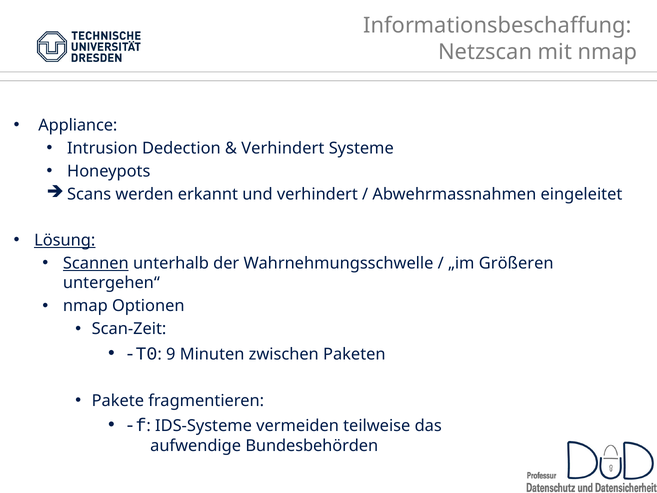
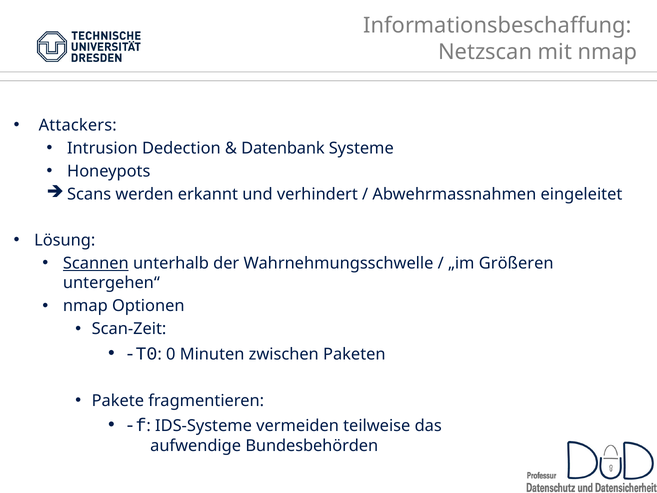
Appliance: Appliance -> Attackers (78, 125)
Verhindert: Verhindert -> Datenbank (283, 148)
Lösung underline: present -> none (65, 240)
9: 9 -> 0 (171, 354)
